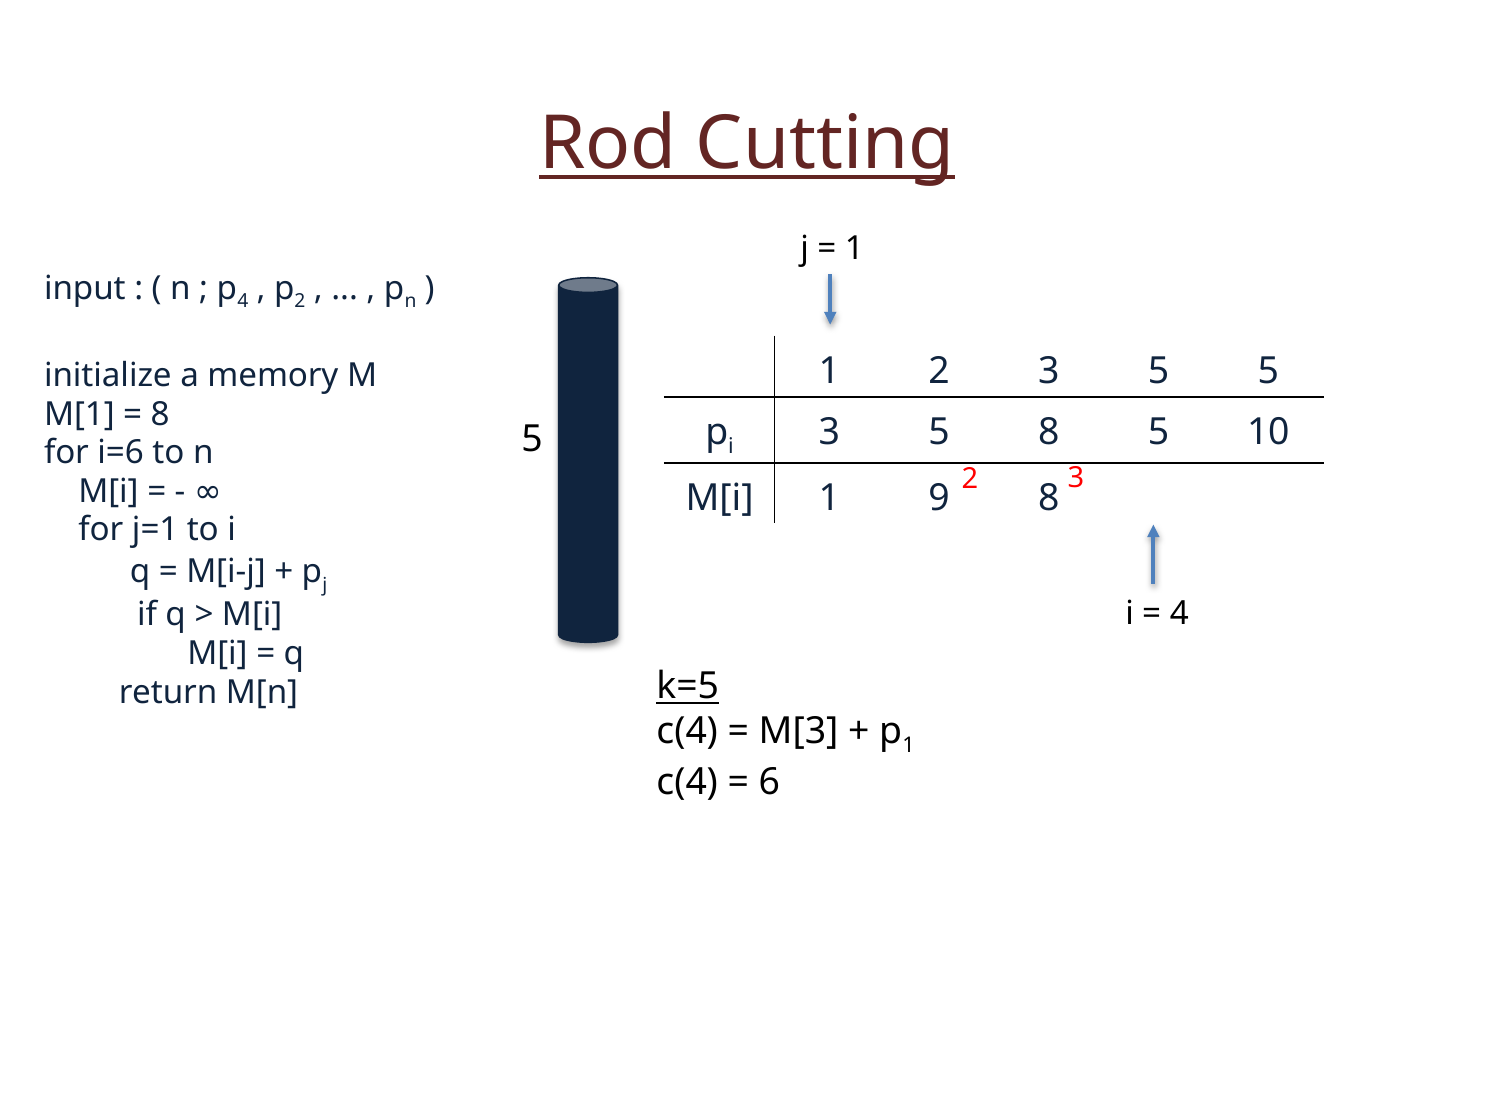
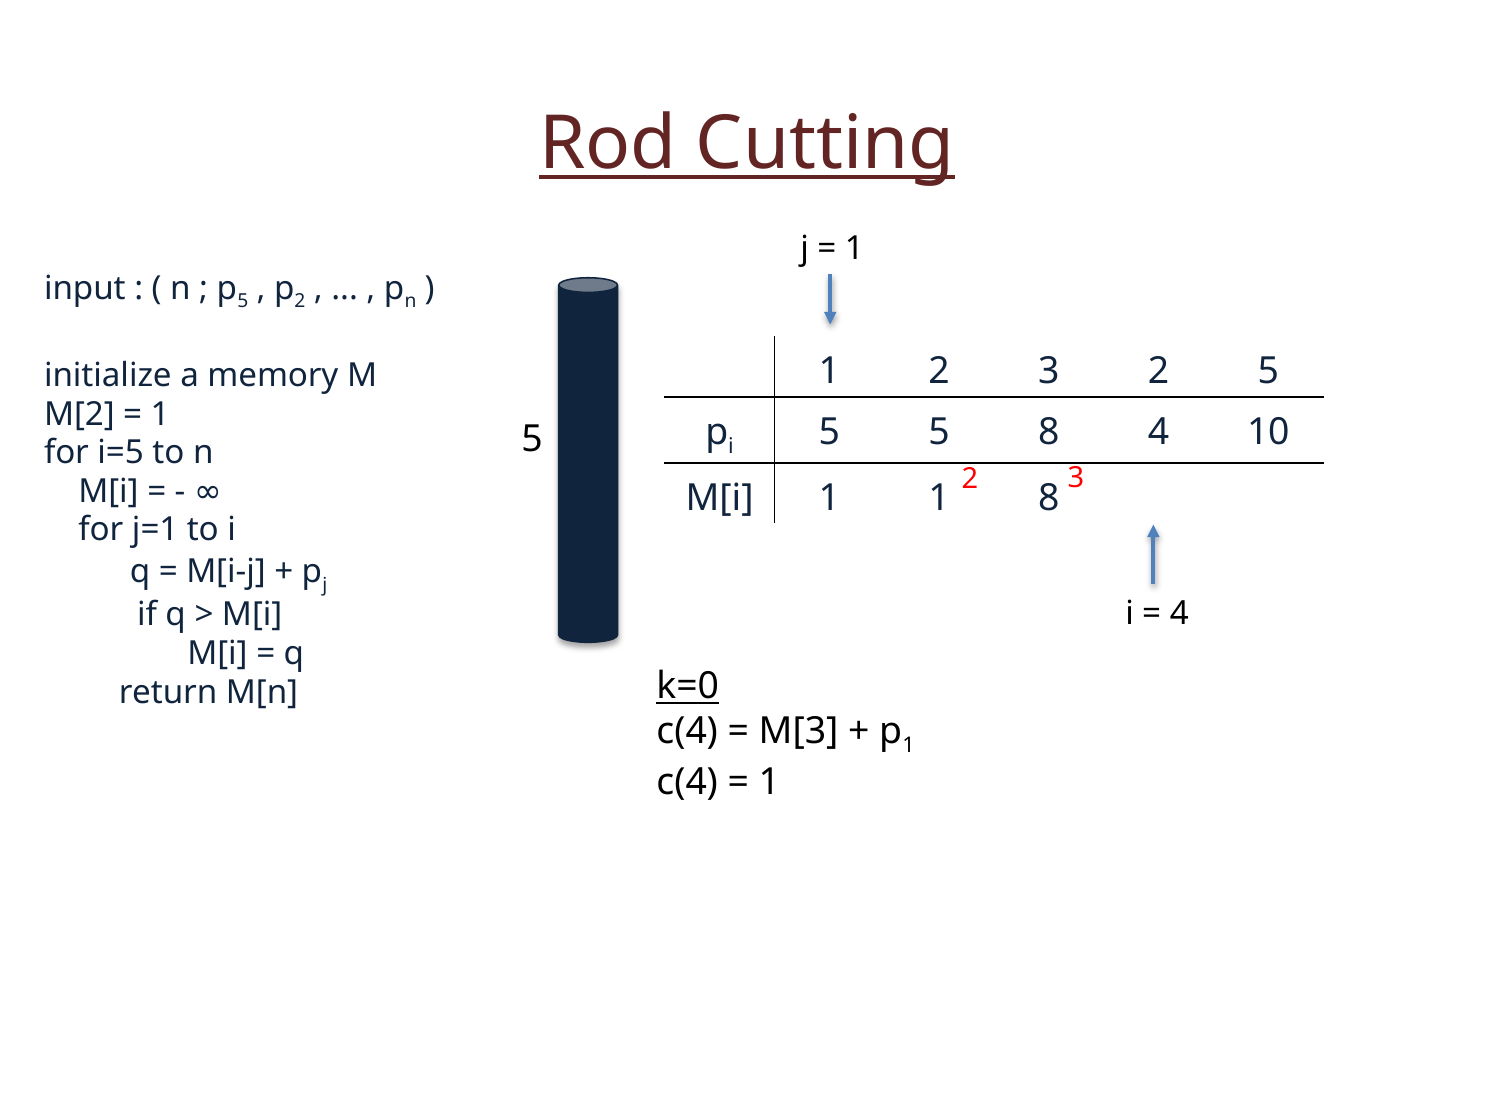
4: 4 -> 5 (243, 301)
2 3 5: 5 -> 2 (1159, 372)
M[1: M[1 -> M[2 (79, 414)
8: 8 -> 1 (160, 414)
i 3: 3 -> 5 (829, 432)
8 5: 5 -> 4 (1159, 432)
i=6: i=6 -> i=5 (121, 453)
1 9: 9 -> 1 (939, 498)
k=5: k=5 -> k=0 (688, 687)
6: 6 -> 1 (769, 782)
